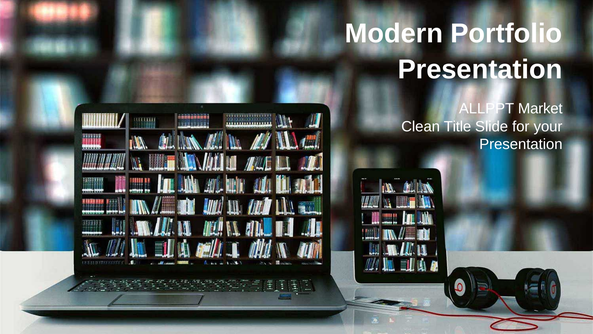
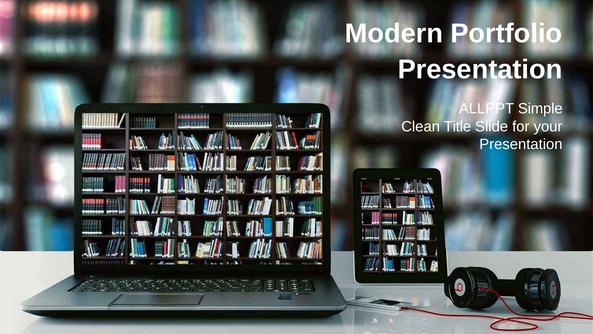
Market: Market -> Simple (540, 108)
